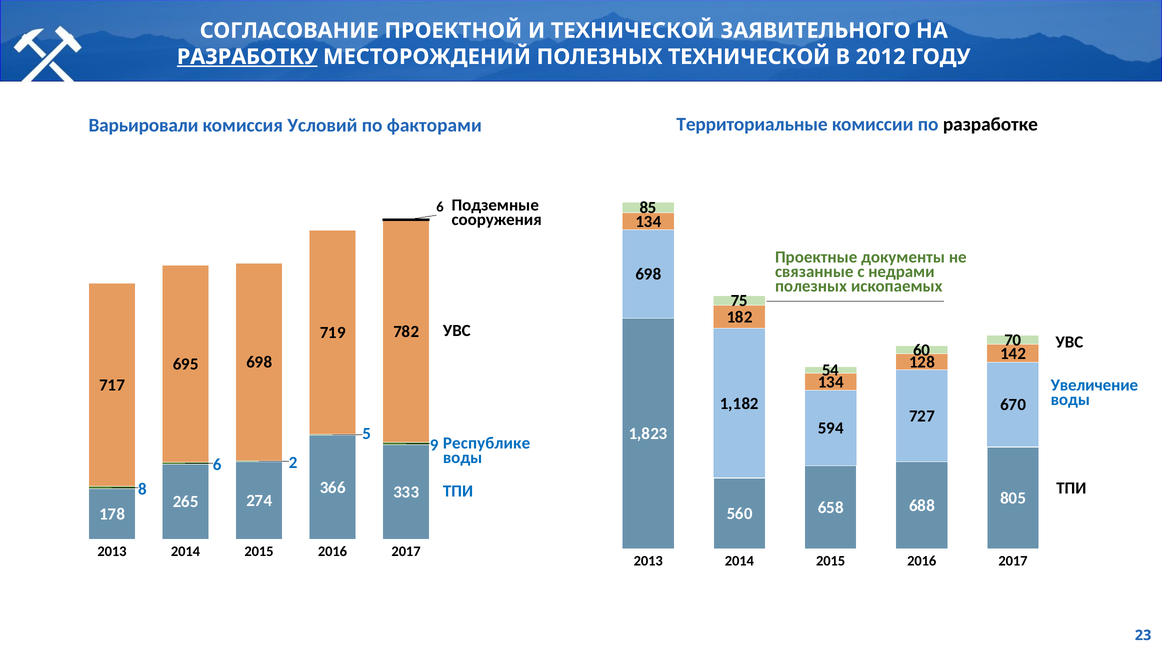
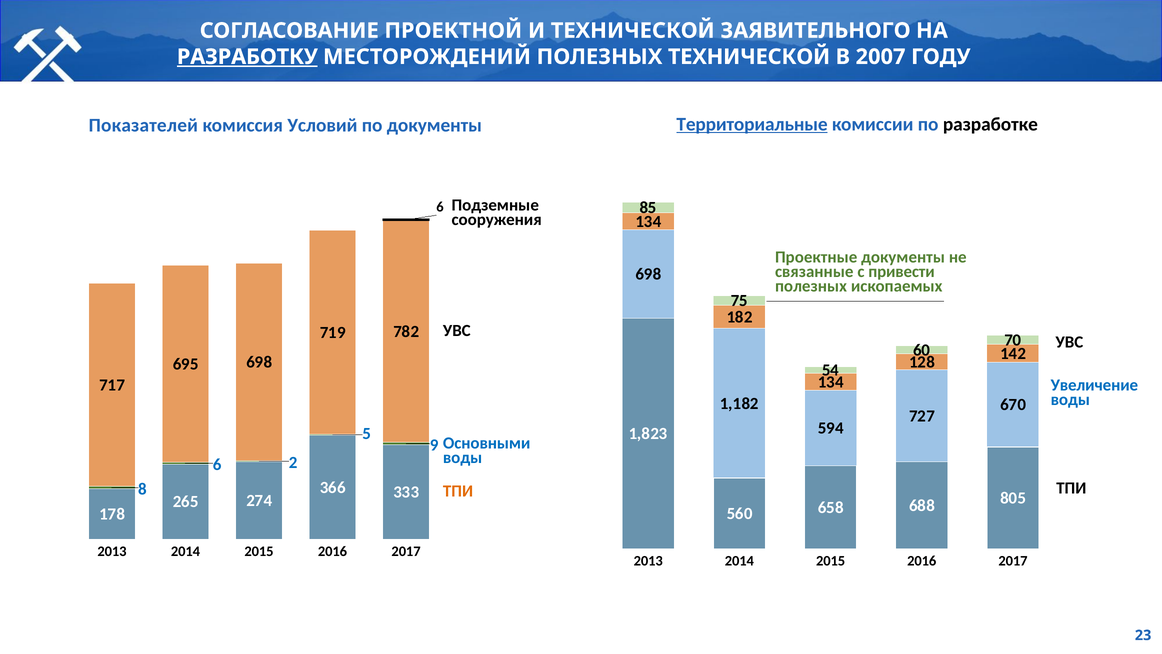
2012: 2012 -> 2007 (881, 57)
Территориальные underline: none -> present (752, 124)
Варьировали: Варьировали -> Показателей (143, 125)
по факторами: факторами -> документы (434, 125)
недрами: недрами -> привести (901, 272)
Республике: Республике -> Основными (487, 443)
ТПИ colour: blue -> orange (458, 491)
